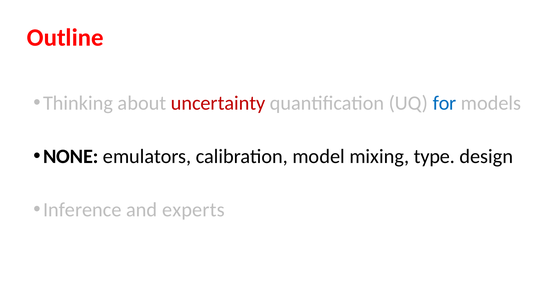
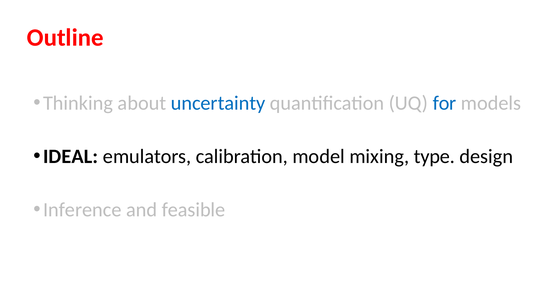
uncertainty colour: red -> blue (218, 103)
NONE: NONE -> IDEAL (71, 156)
experts: experts -> feasible (194, 210)
